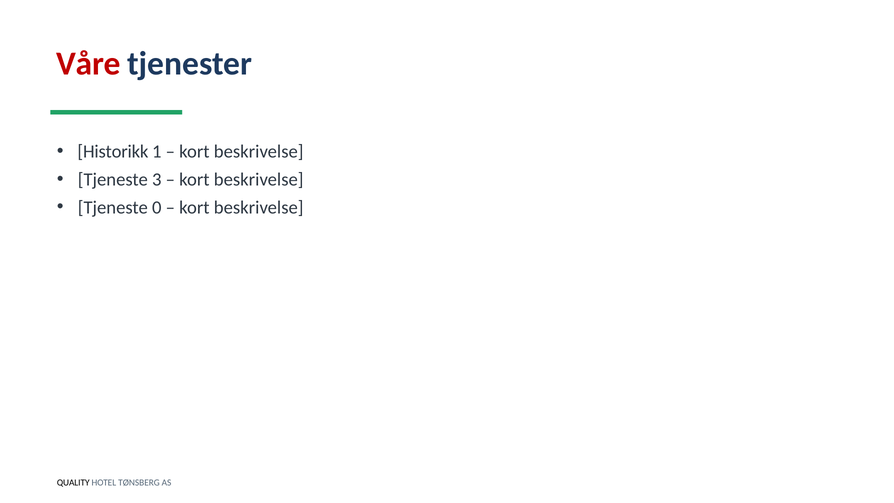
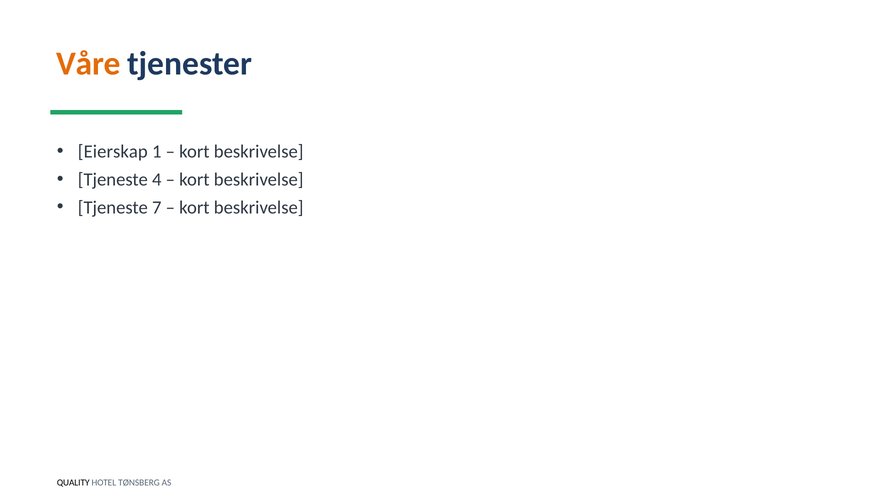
Våre colour: red -> orange (88, 64)
Historikk: Historikk -> Eierskap (113, 151)
3: 3 -> 4 (157, 179)
0: 0 -> 7 (157, 207)
